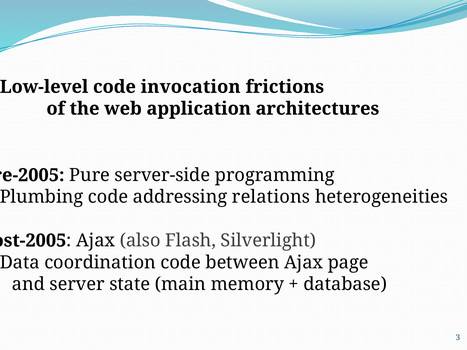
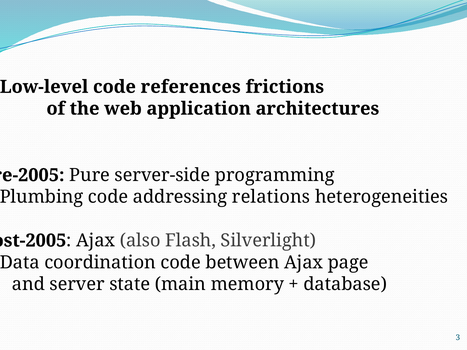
invocation: invocation -> references (191, 87)
